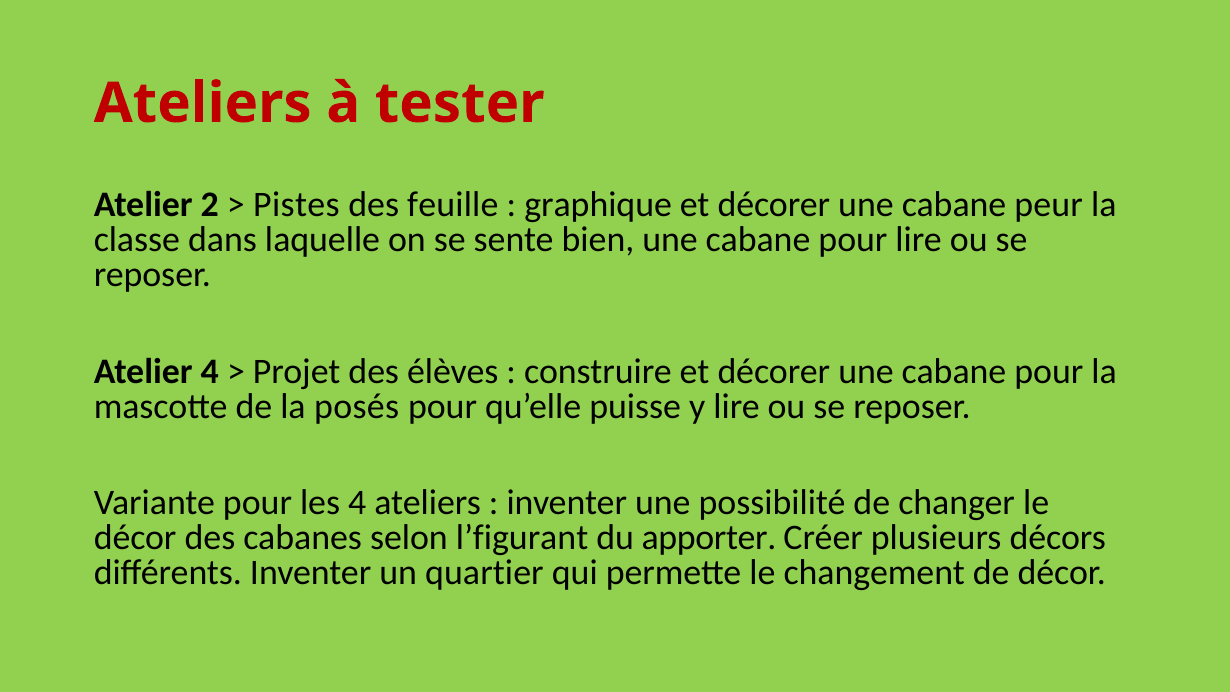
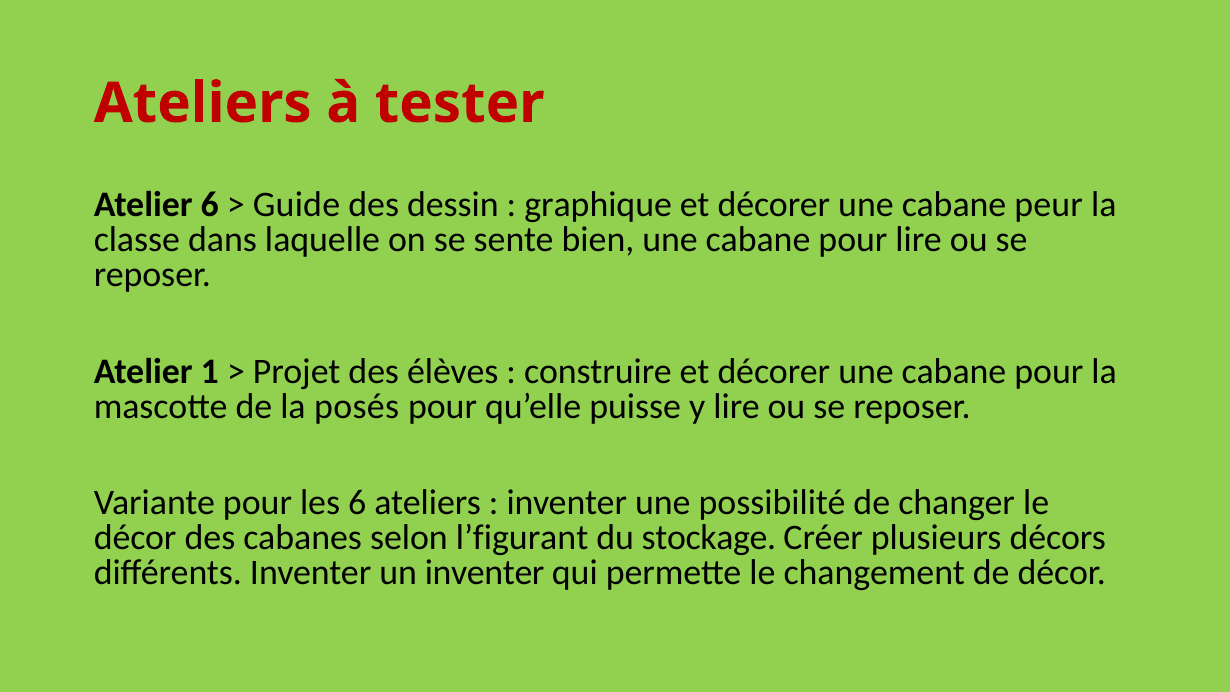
Atelier 2: 2 -> 6 (210, 205)
Pistes: Pistes -> Guide (297, 205)
feuille: feuille -> dessin (453, 205)
Atelier 4: 4 -> 1 (210, 371)
les 4: 4 -> 6 (357, 503)
apporter: apporter -> stockage (709, 538)
un quartier: quartier -> inventer (485, 573)
